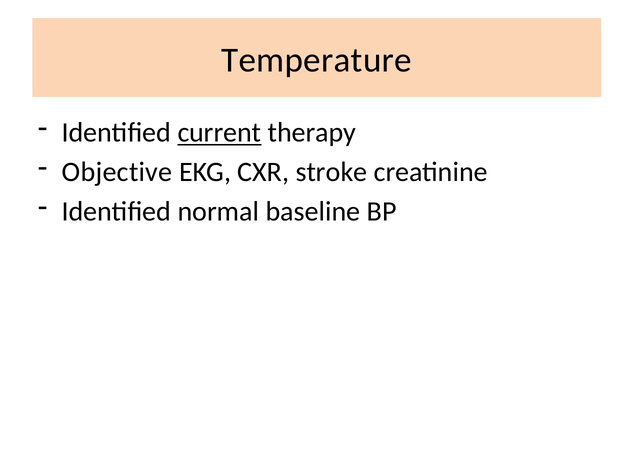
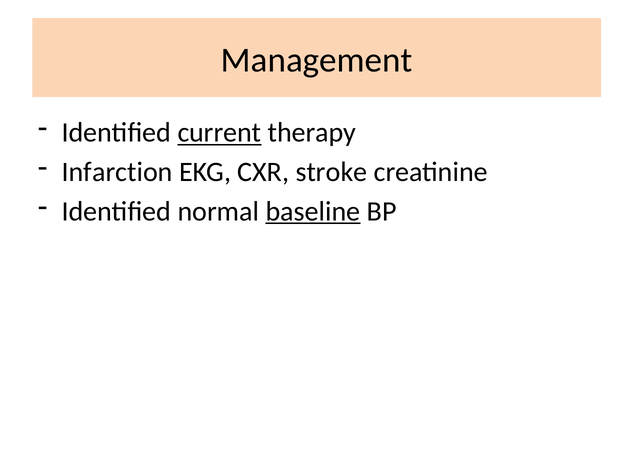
Temperature: Temperature -> Management (317, 60)
Objective: Objective -> Infarction (117, 172)
baseline underline: none -> present (313, 211)
